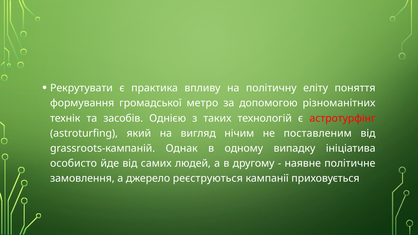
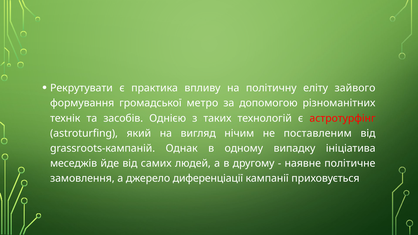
поняття: поняття -> зайвого (355, 88)
особисто: особисто -> меседжів (74, 163)
реєструються: реєструються -> диференціації (208, 178)
